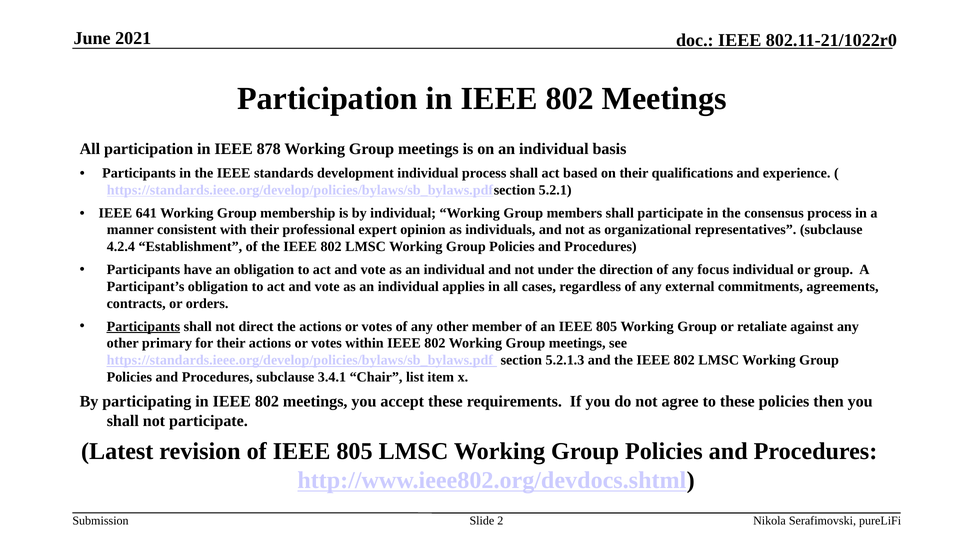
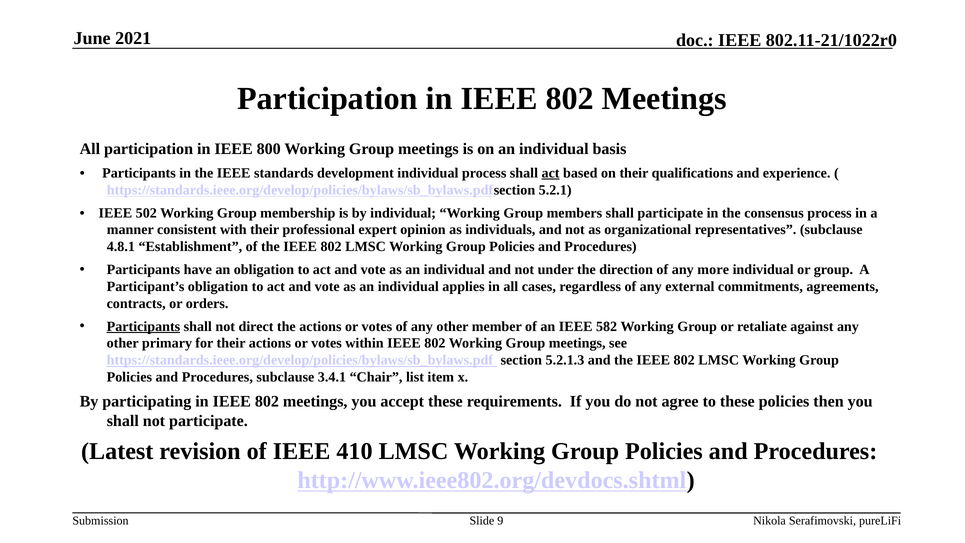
878: 878 -> 800 (269, 149)
act underline: none -> present (551, 173)
641: 641 -> 502 (146, 213)
4.2.4: 4.2.4 -> 4.8.1 (121, 247)
focus: focus -> more (713, 270)
an IEEE 805: 805 -> 582 (607, 326)
of IEEE 805: 805 -> 410 (355, 451)
2: 2 -> 9 (500, 521)
